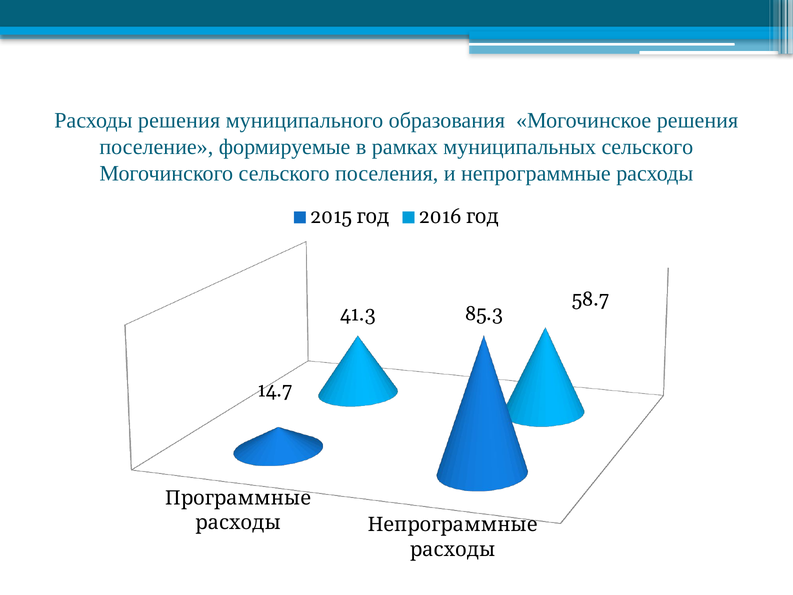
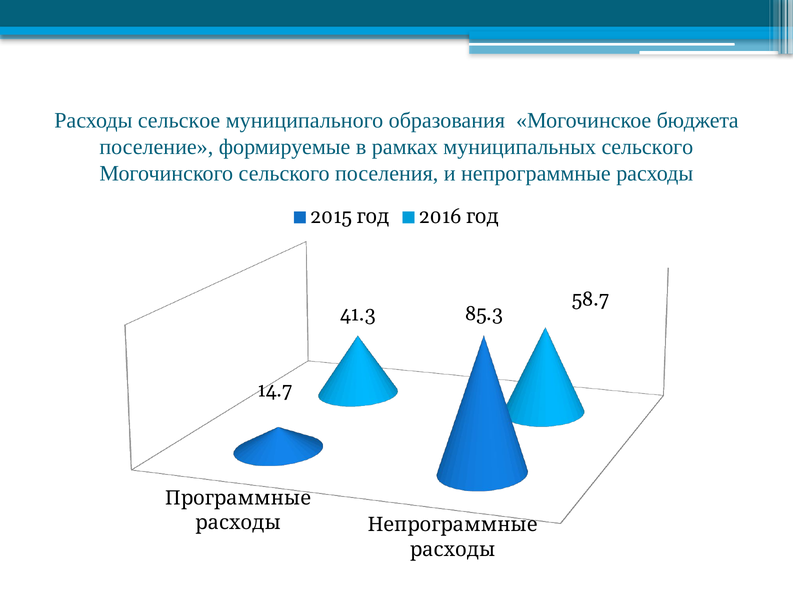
Расходы решения: решения -> сельское (179, 120)
Могочинское решения: решения -> бюджета (698, 120)
